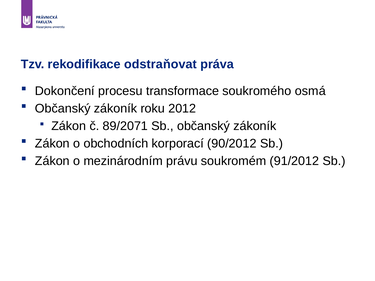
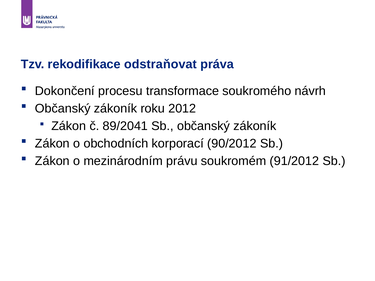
osmá: osmá -> návrh (310, 91)
89/2071: 89/2071 -> 89/2041 (125, 126)
